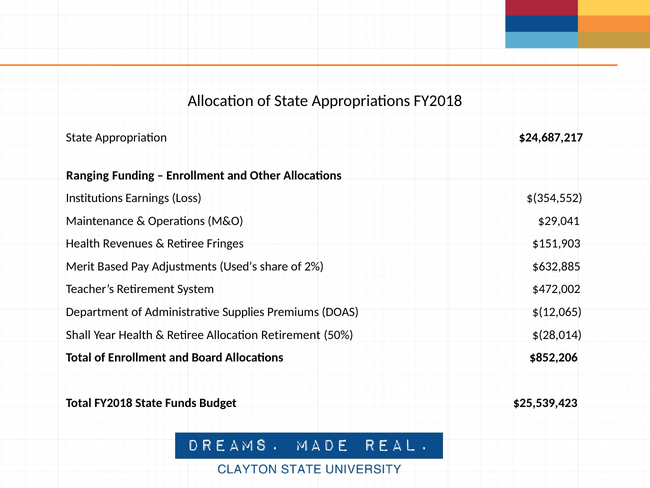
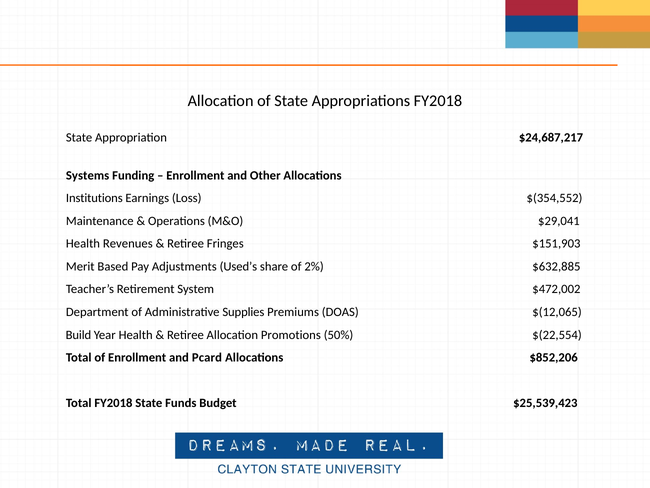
Ranging: Ranging -> Systems (88, 175)
Shall: Shall -> Build (78, 334)
Allocation Retirement: Retirement -> Promotions (291, 334)
$(28,014: $(28,014 -> $(22,554 (557, 334)
Board: Board -> Pcard (207, 357)
